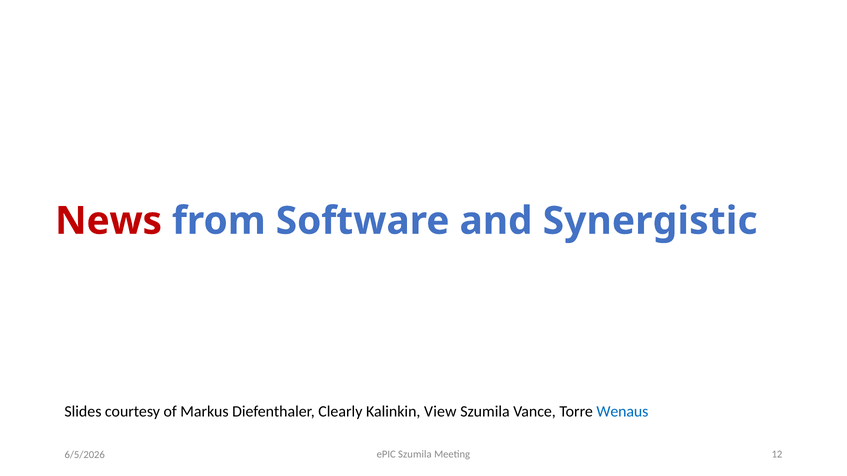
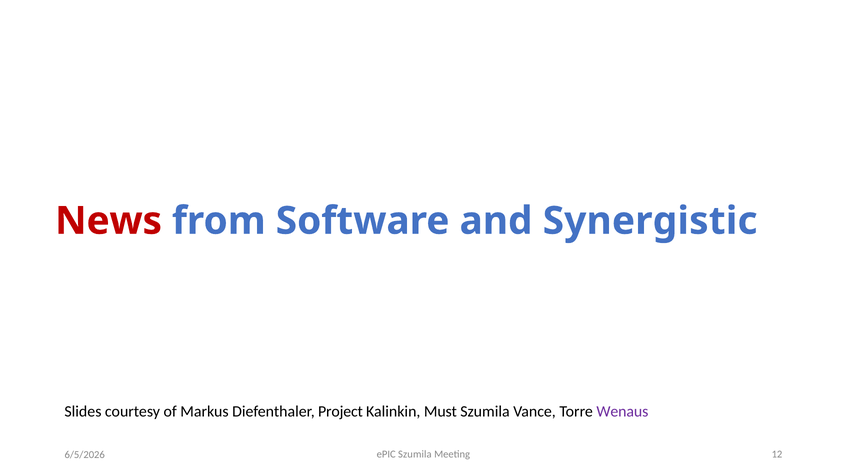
Clearly: Clearly -> Project (340, 412)
View: View -> Must (440, 412)
Wenaus colour: blue -> purple (622, 412)
